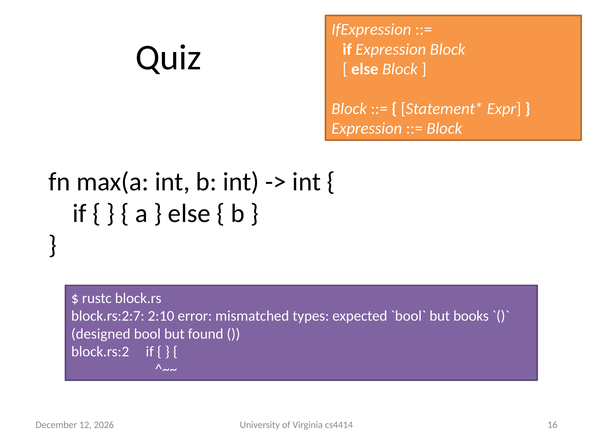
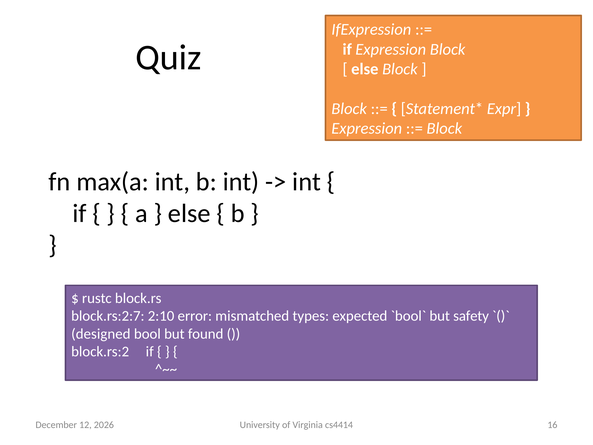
books: books -> safety (471, 316)
